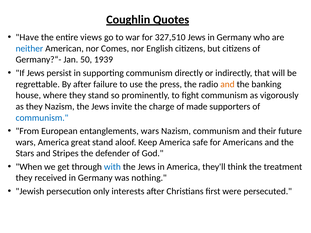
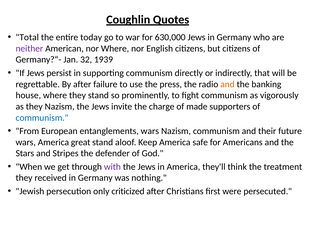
Have: Have -> Total (27, 37)
views: views -> today (91, 37)
327,510: 327,510 -> 630,000 (170, 37)
neither colour: blue -> purple (29, 49)
nor Comes: Comes -> Where (115, 49)
50: 50 -> 32 (86, 60)
with colour: blue -> purple (112, 167)
interests: interests -> criticized (128, 191)
